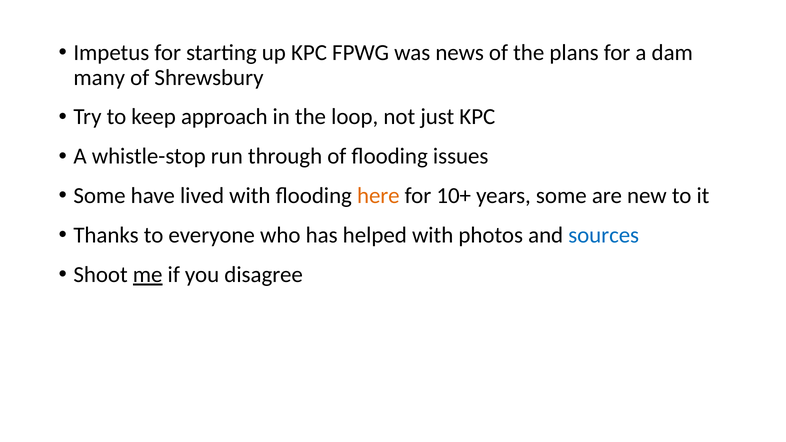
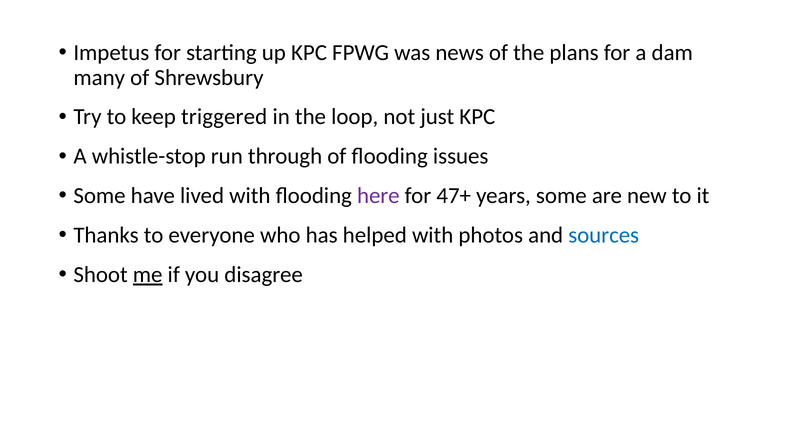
approach: approach -> triggered (224, 117)
here colour: orange -> purple (378, 196)
10+: 10+ -> 47+ (454, 196)
